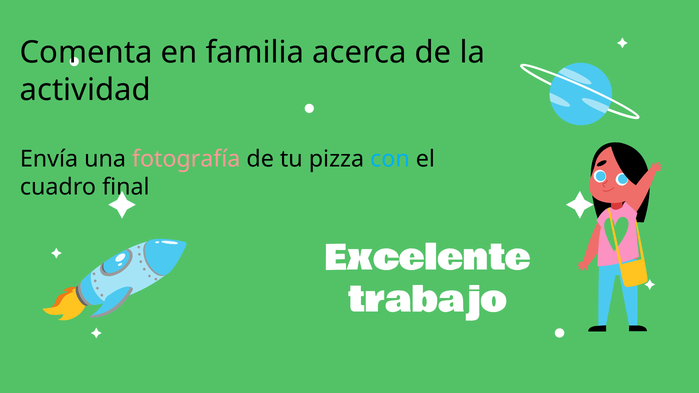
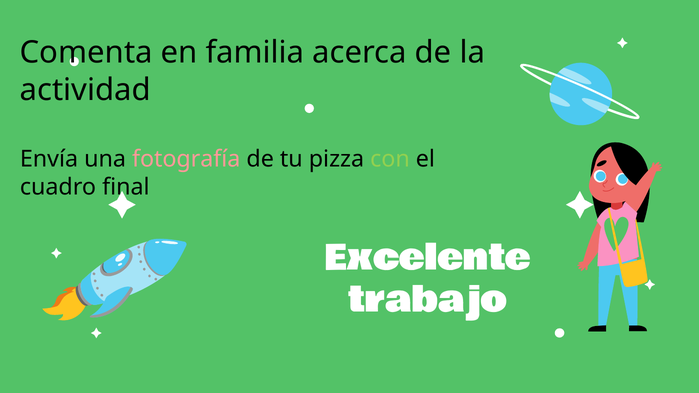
con colour: light blue -> light green (390, 159)
